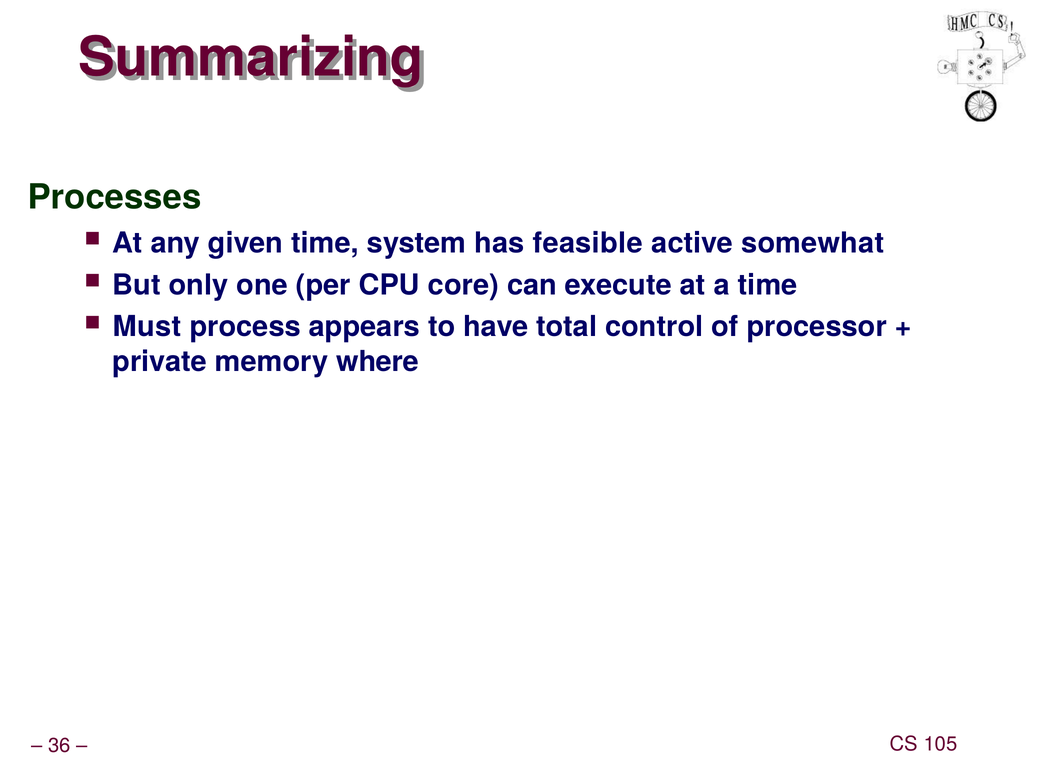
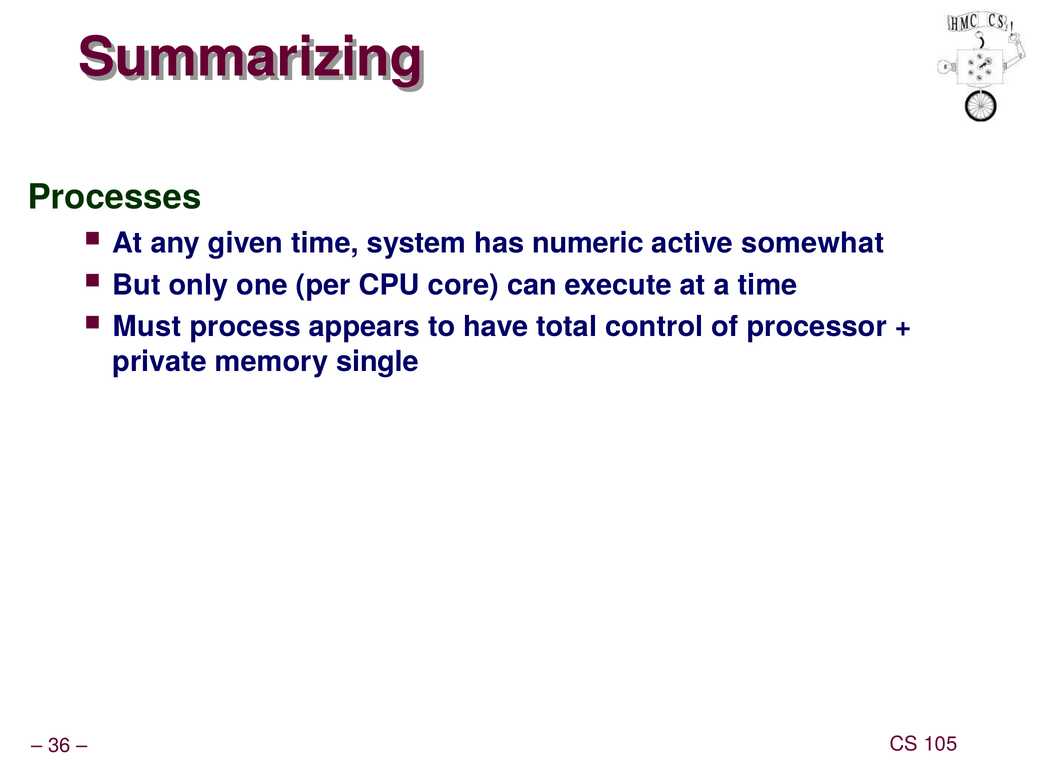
feasible: feasible -> numeric (588, 243)
where: where -> single (378, 362)
